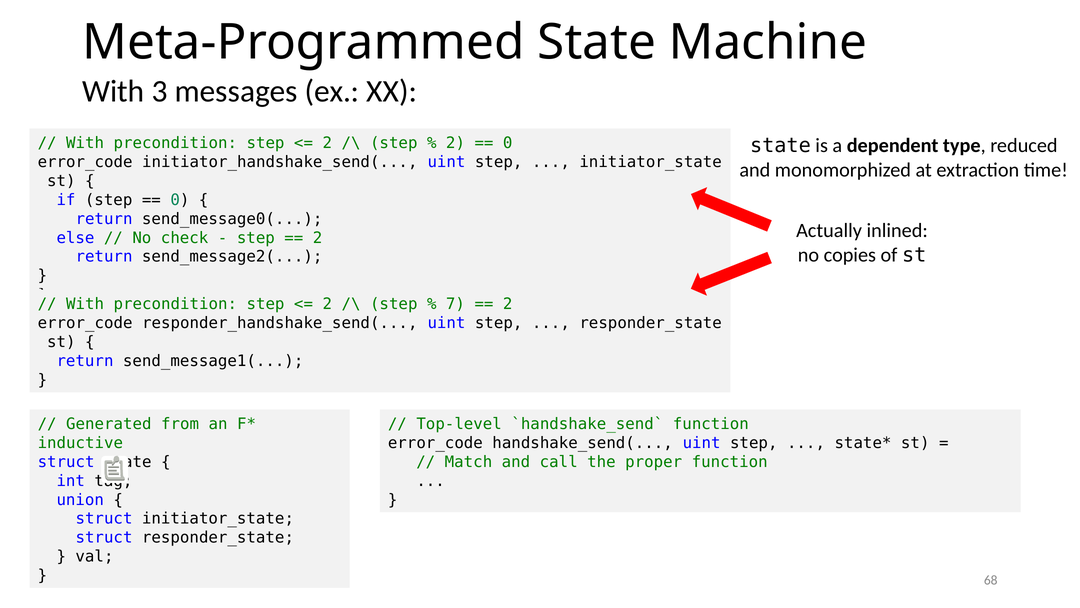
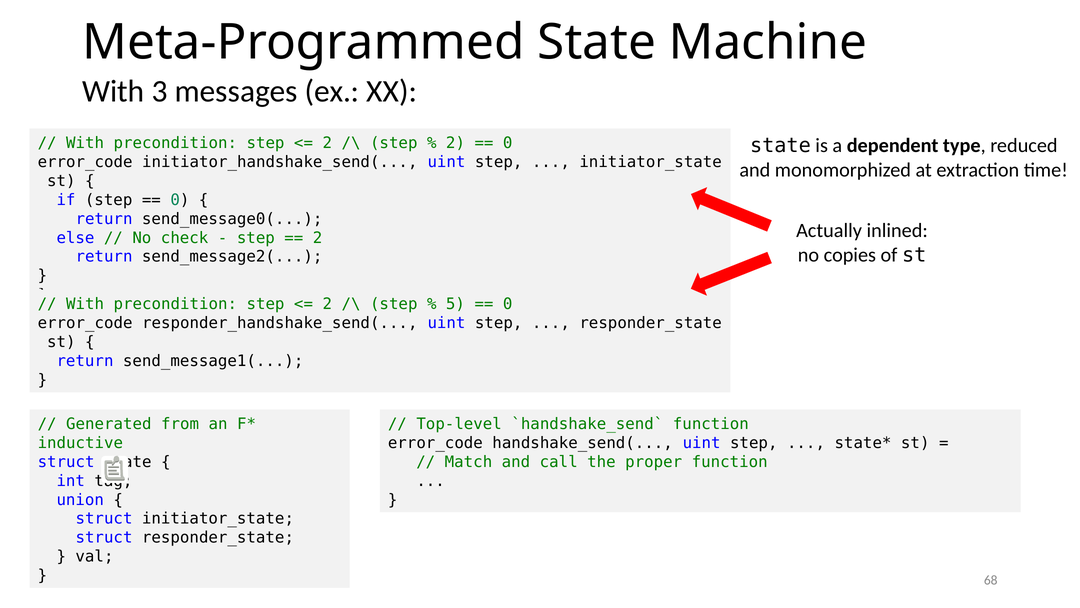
7: 7 -> 5 (455, 304)
2: 2 -> 0 (508, 304)
